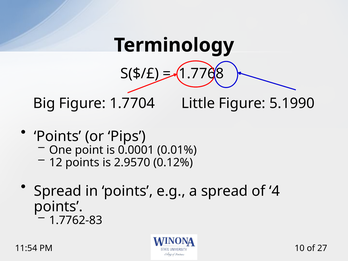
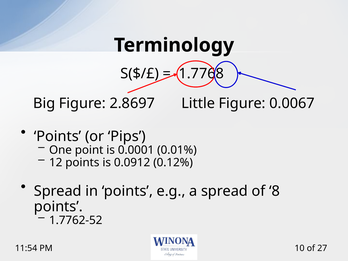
1.7704: 1.7704 -> 2.8697 (132, 103)
5.1990: 5.1990 -> 0.0067 (292, 103)
2.9570: 2.9570 -> 0.0912 (132, 163)
4: 4 -> 8 (274, 191)
1.7762-83: 1.7762-83 -> 1.7762-52 (76, 220)
